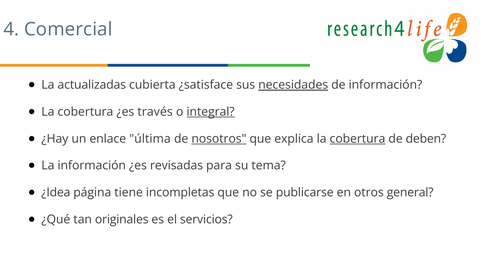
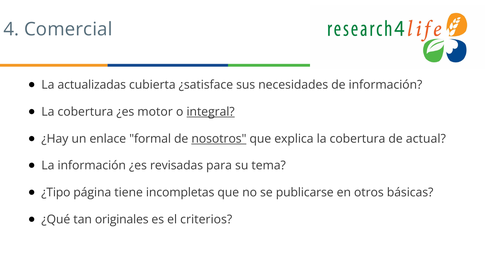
necesidades underline: present -> none (293, 85)
través: través -> motor (155, 112)
última: última -> formal (150, 139)
cobertura underline: present -> none (357, 139)
deben: deben -> actual (426, 139)
¿Idea: ¿Idea -> ¿Tipo (56, 192)
general: general -> básicas (410, 192)
servicios: servicios -> criterios (206, 219)
